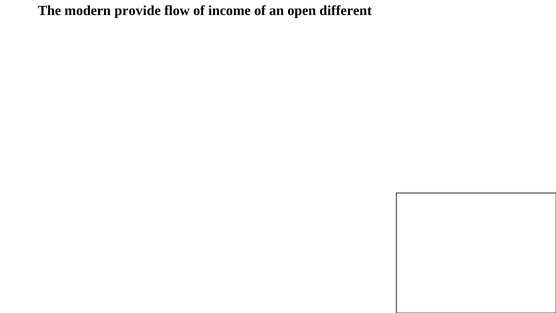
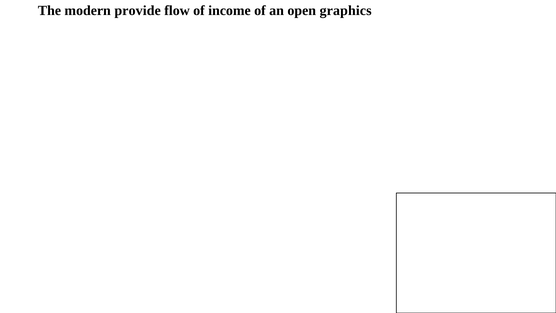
different: different -> graphics (346, 10)
